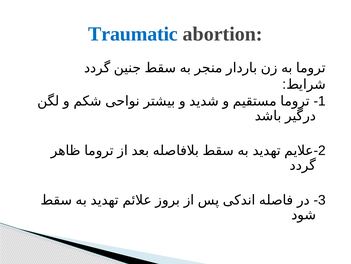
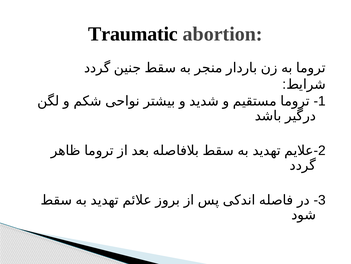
Traumatic colour: blue -> black (133, 34)
